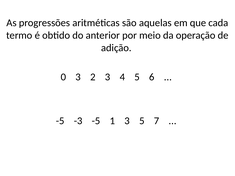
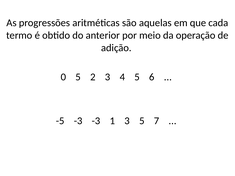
0 3: 3 -> 5 (78, 77)
-3 -5: -5 -> -3 (96, 121)
